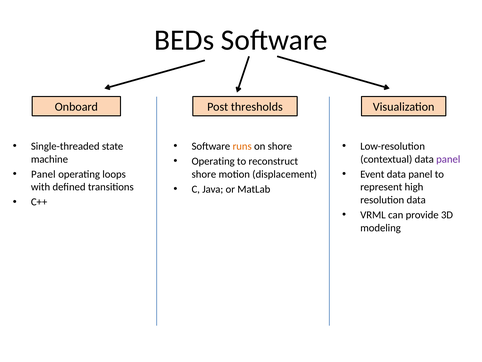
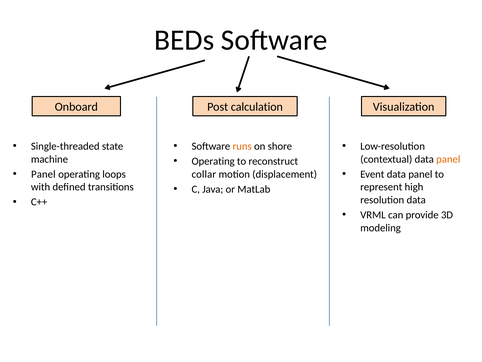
thresholds: thresholds -> calculation (257, 107)
panel colour: purple -> orange (448, 159)
shore: shore -> collar (204, 174)
